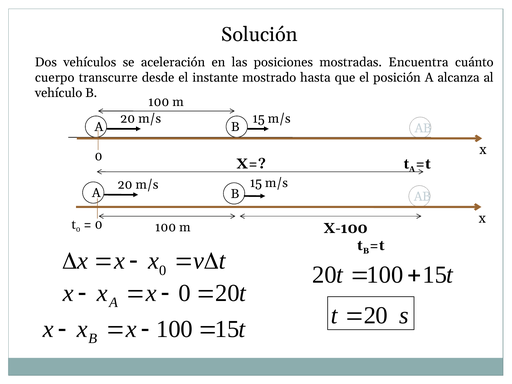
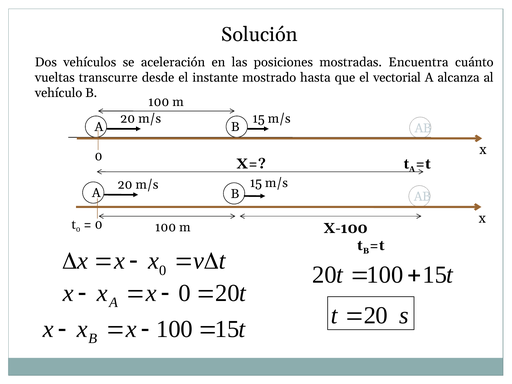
cuerpo: cuerpo -> vueltas (55, 78)
posición: posición -> vectorial (397, 78)
